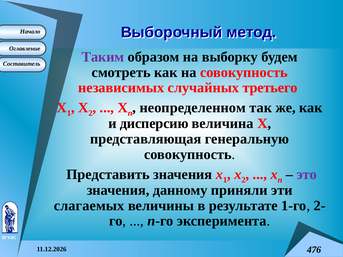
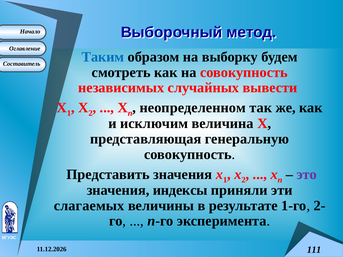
Таким colour: purple -> blue (103, 57)
третьего: третьего -> вывести (270, 88)
дисперсию: дисперсию -> исключим (154, 124)
данному: данному -> индексы (180, 190)
476: 476 -> 111 (314, 250)
